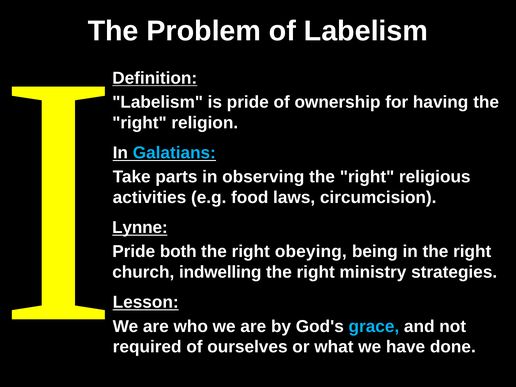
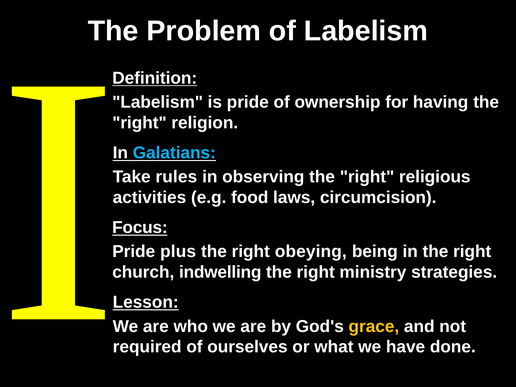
parts: parts -> rules (176, 177)
Lynne: Lynne -> Focus (140, 228)
both: both -> plus (178, 252)
grace colour: light blue -> yellow (374, 326)
